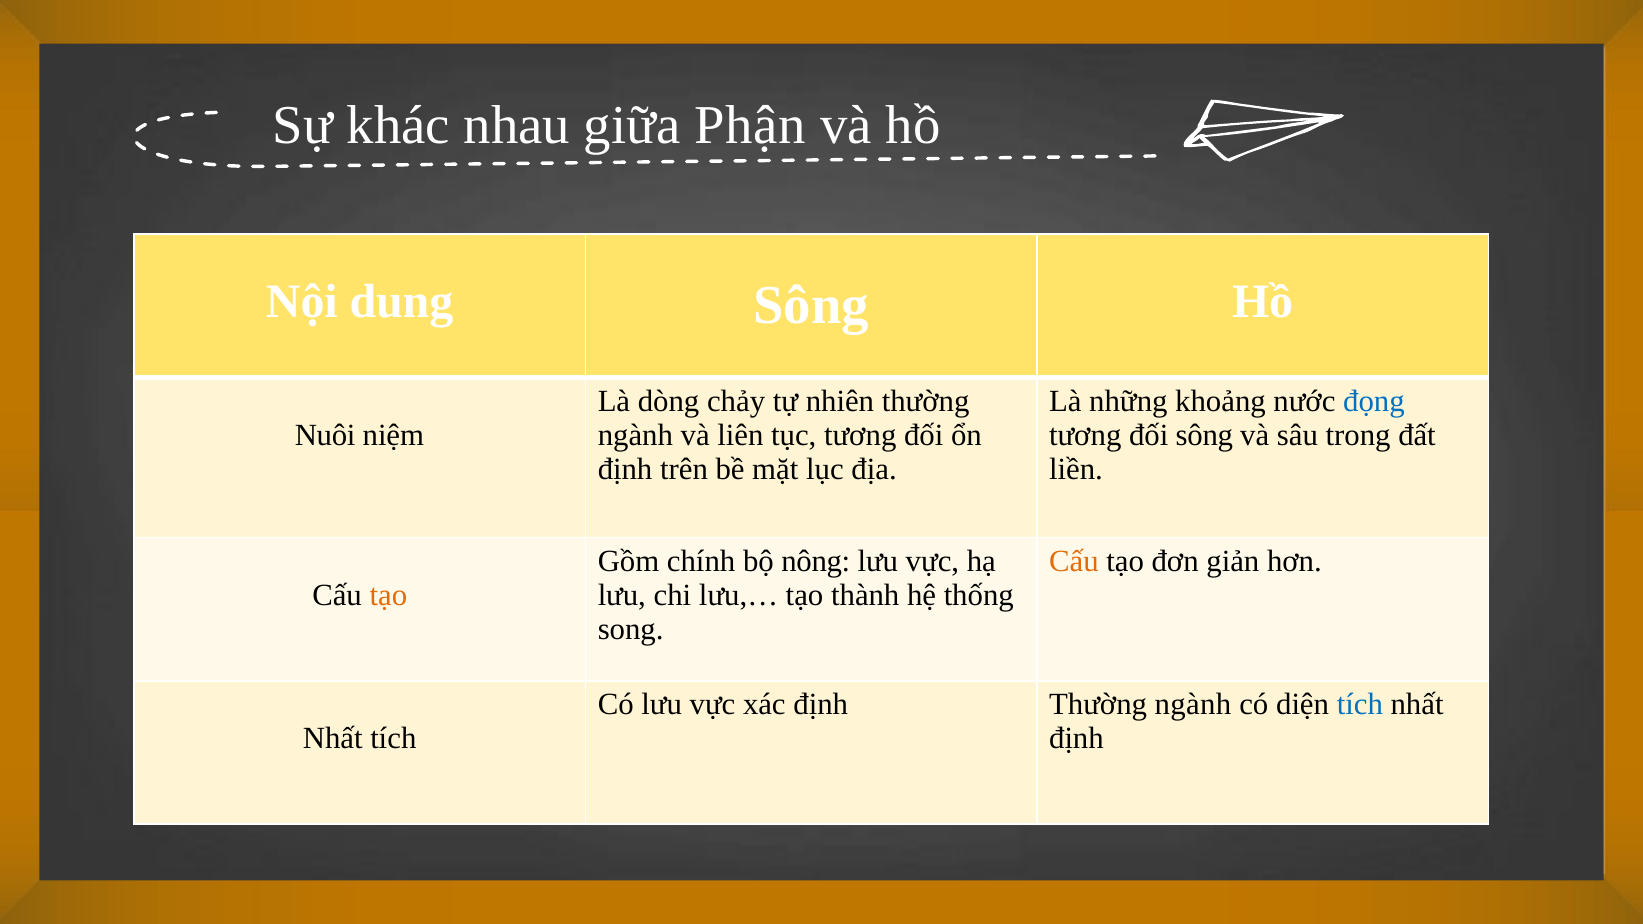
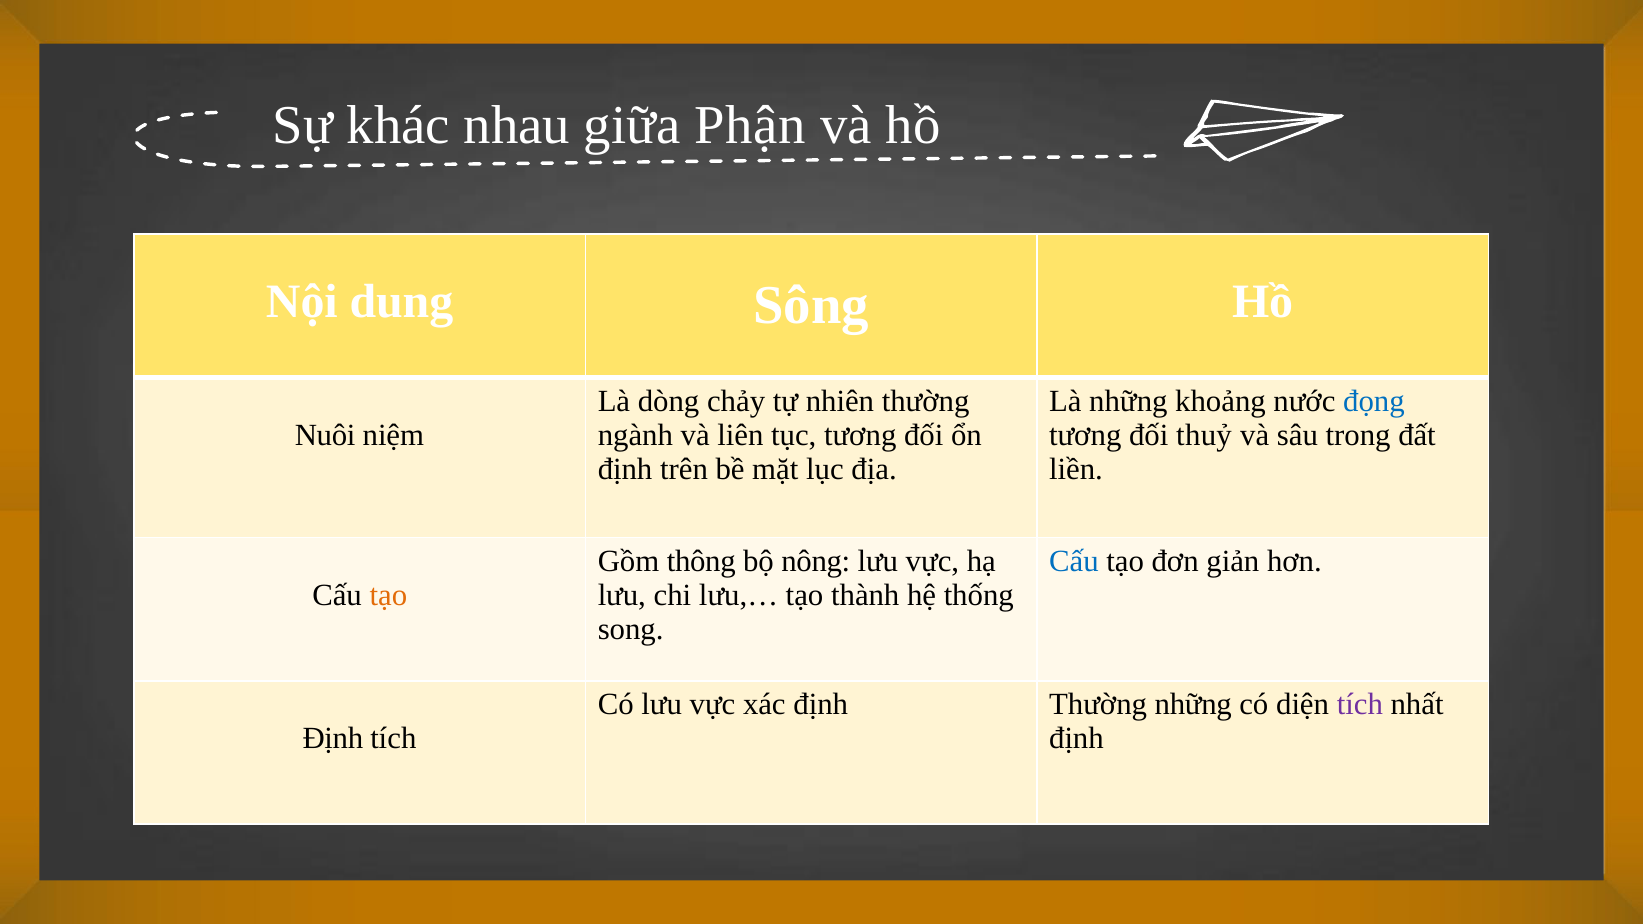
đối sông: sông -> thuỷ (1204, 435)
chính: chính -> thông (701, 561)
Cấu colour: orange -> blue (1074, 561)
định Thường ngành: ngành -> những (1193, 705)
tích colour: blue -> purple (1360, 705)
Nhất: Nhất -> Định (333, 739)
